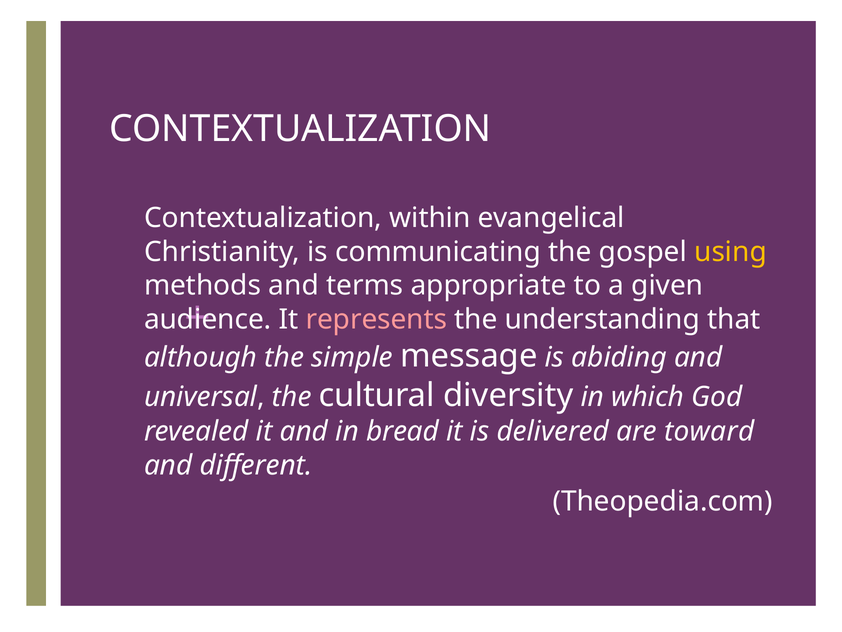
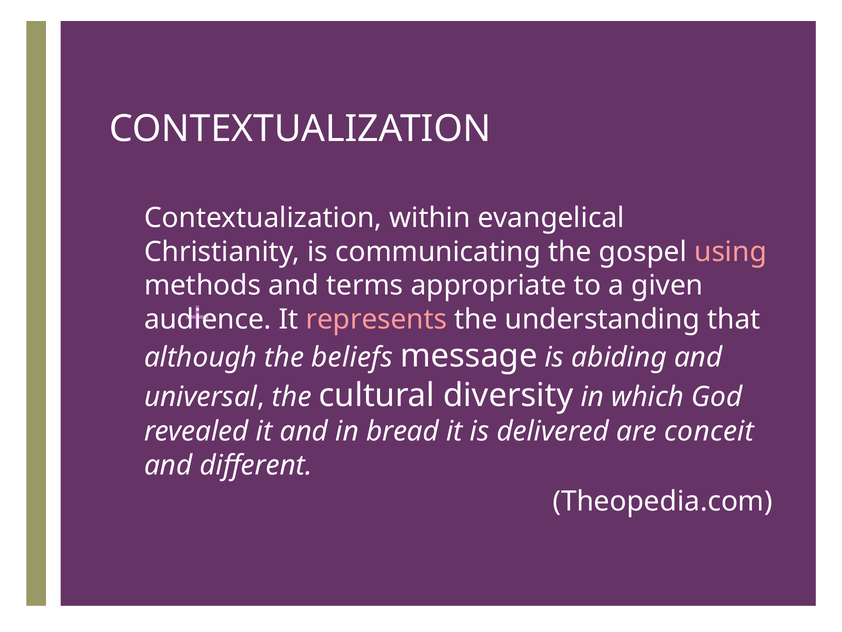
using colour: yellow -> pink (730, 252)
simple: simple -> beliefs (352, 357)
toward: toward -> conceit (709, 431)
